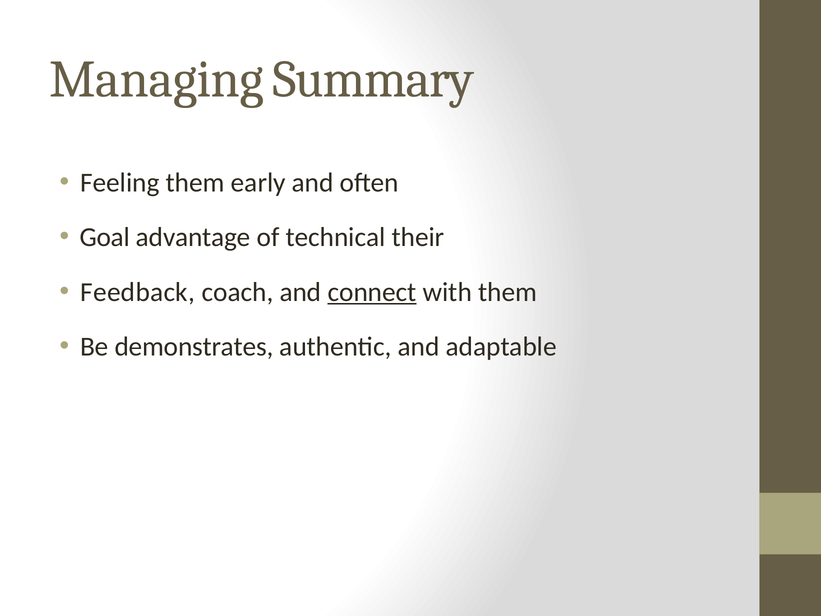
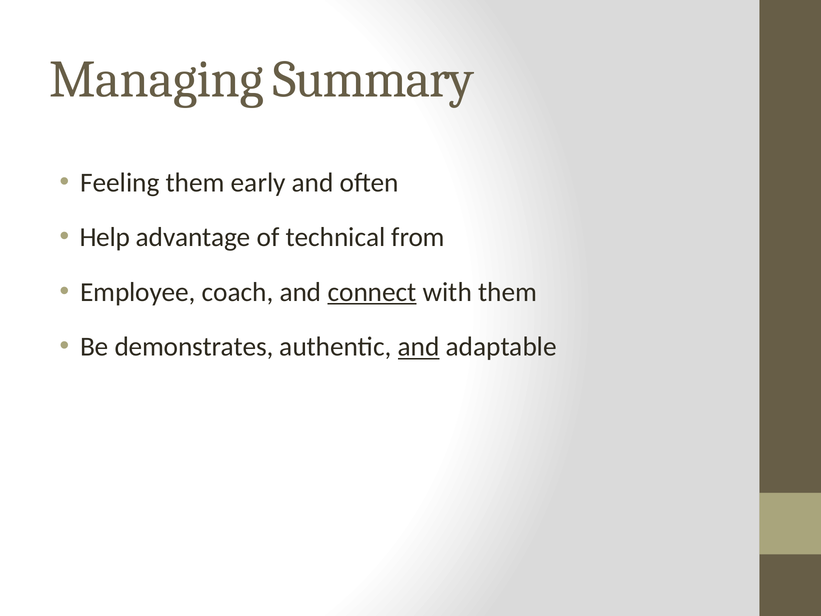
Goal: Goal -> Help (105, 237)
their: their -> from (418, 237)
Feedback: Feedback -> Employee (138, 292)
and underline: none -> present (419, 347)
